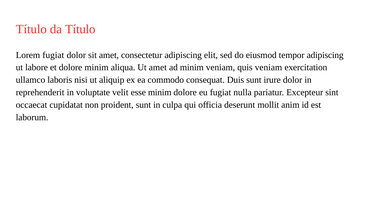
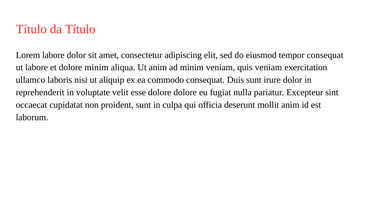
Lorem fugiat: fugiat -> labore (53, 55)
tempor adipiscing: adipiscing -> consequat (325, 55)
Ut amet: amet -> anim (158, 68)
esse minim: minim -> dolore (160, 93)
